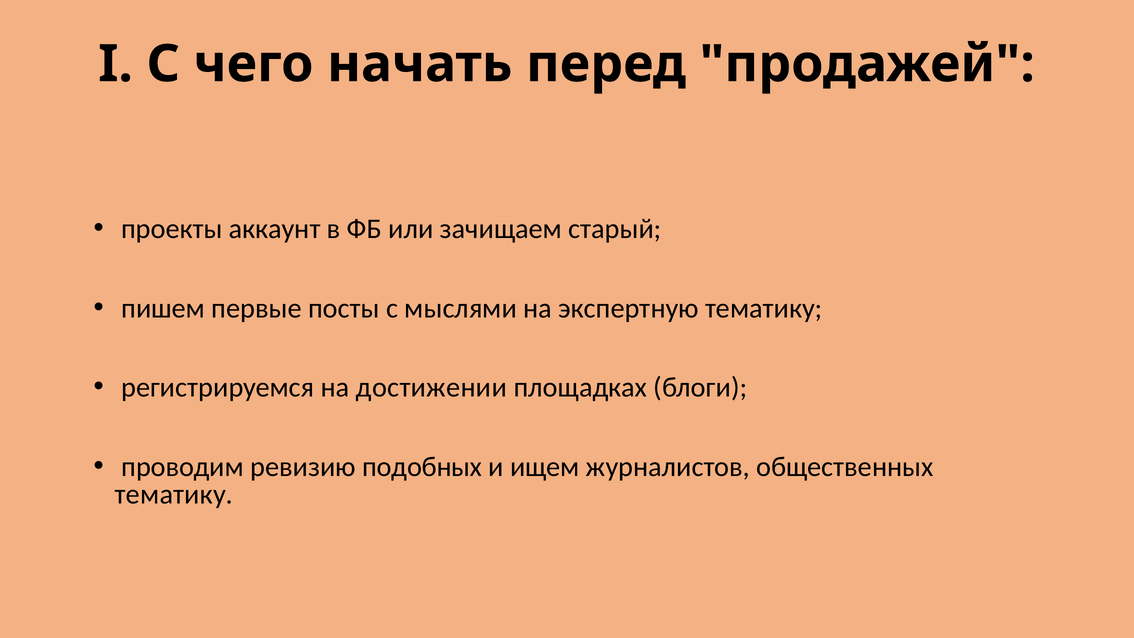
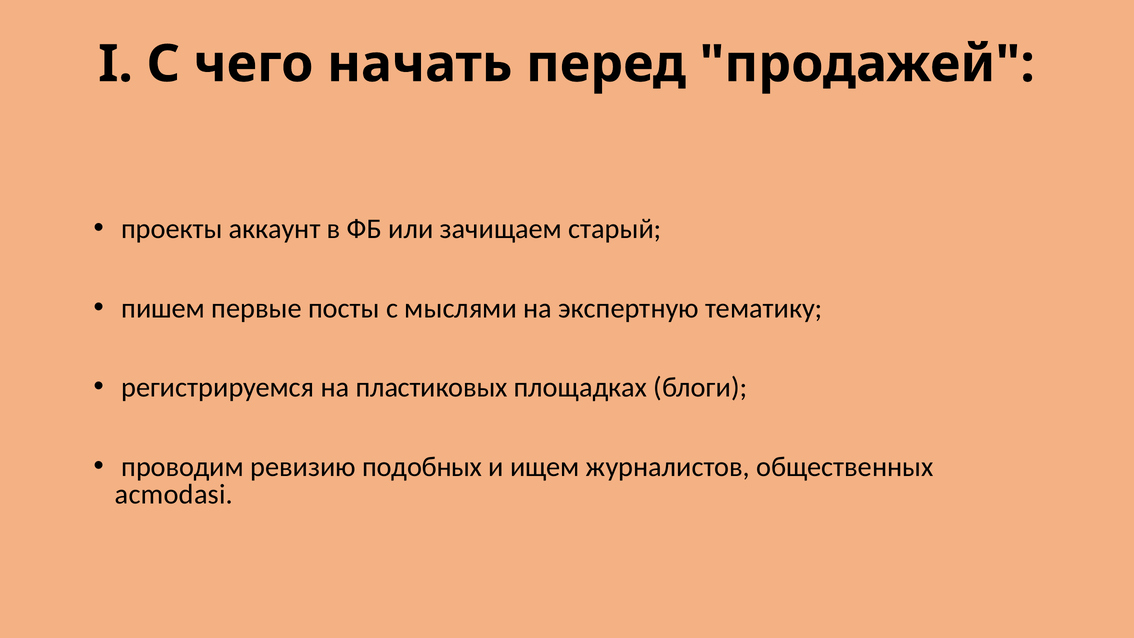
достижении: достижении -> пластиковых (432, 387)
тематику: тематику -> acmodasi (174, 494)
